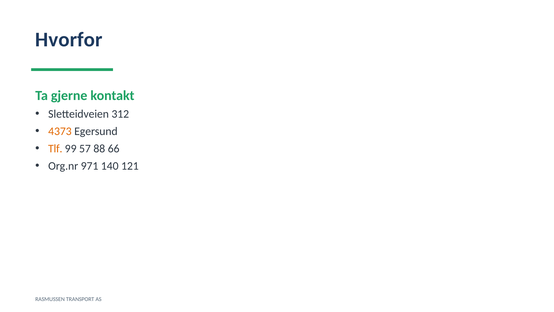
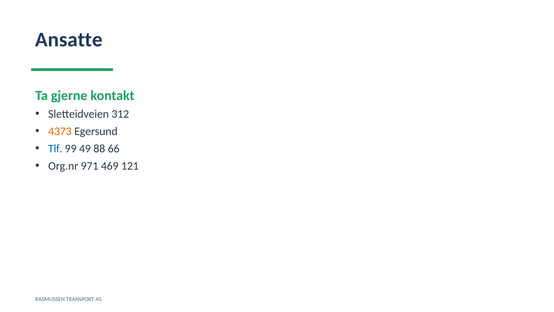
Hvorfor: Hvorfor -> Ansatte (69, 40)
Tlf colour: orange -> blue (55, 149)
57: 57 -> 49 (85, 149)
140: 140 -> 469 (110, 166)
